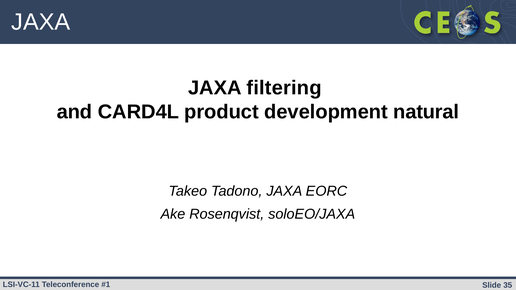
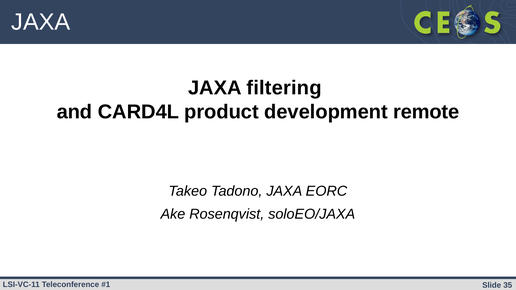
natural: natural -> remote (426, 112)
